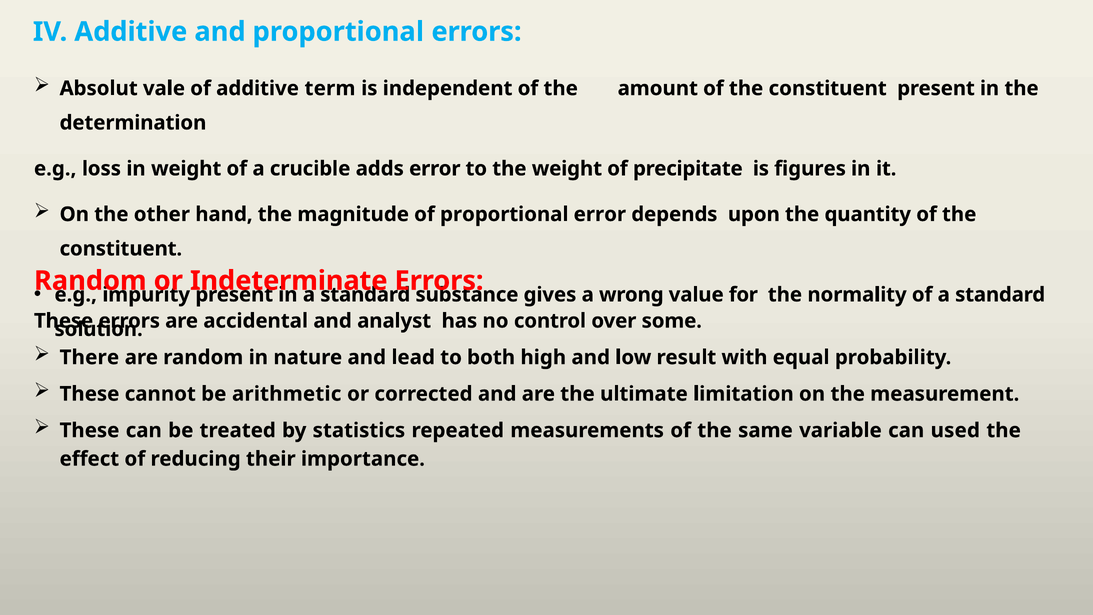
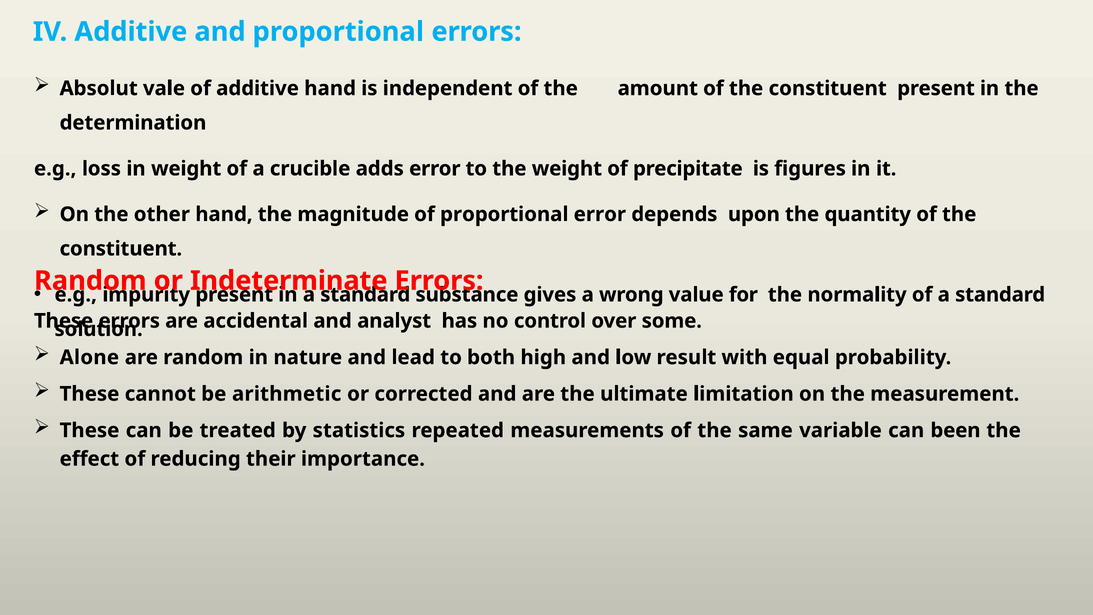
additive term: term -> hand (330, 88)
There: There -> Alone (89, 357)
used: used -> been (955, 430)
